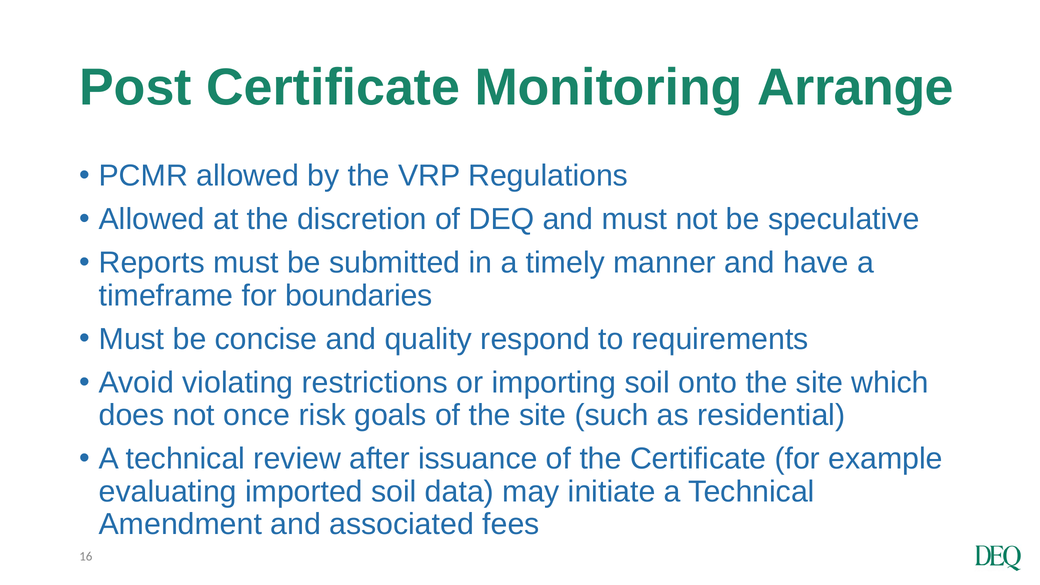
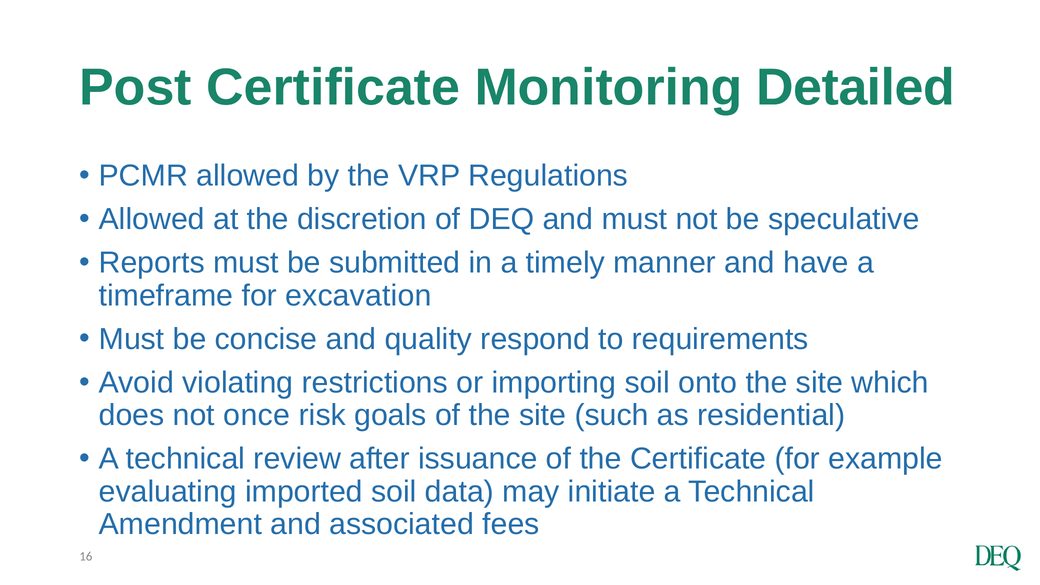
Arrange: Arrange -> Detailed (856, 87)
boundaries: boundaries -> excavation (358, 296)
